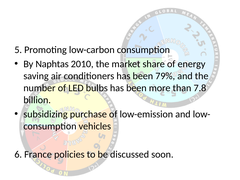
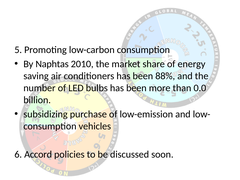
79%: 79% -> 88% (165, 76)
7.8: 7.8 -> 0.0 (200, 88)
France: France -> Accord (38, 154)
